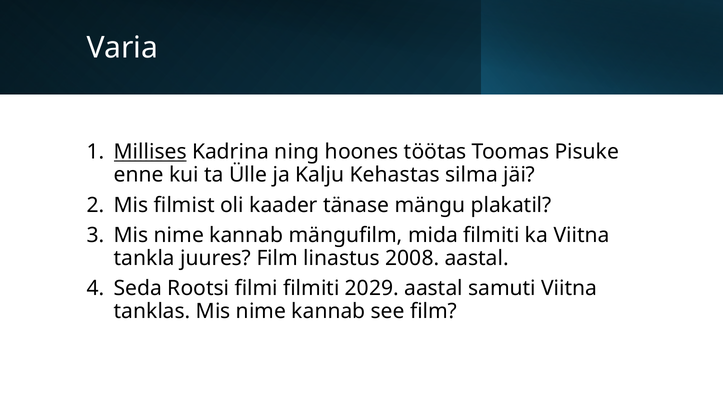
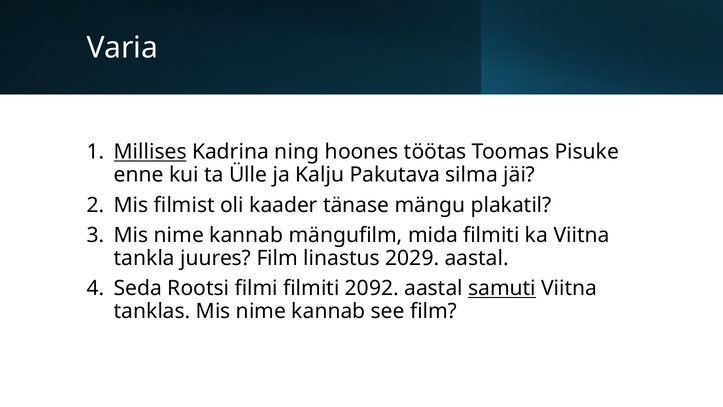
Kehastas: Kehastas -> Pakutava (395, 175)
2008: 2008 -> 2029 (412, 258)
2029: 2029 -> 2092 (372, 288)
samuti underline: none -> present (502, 288)
